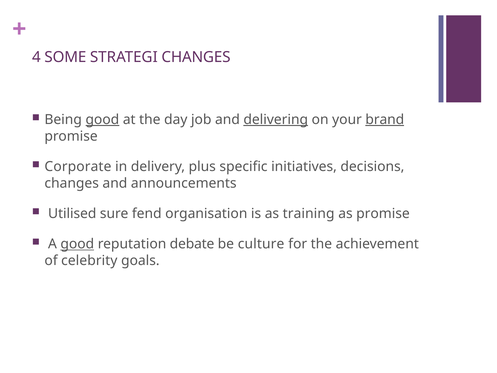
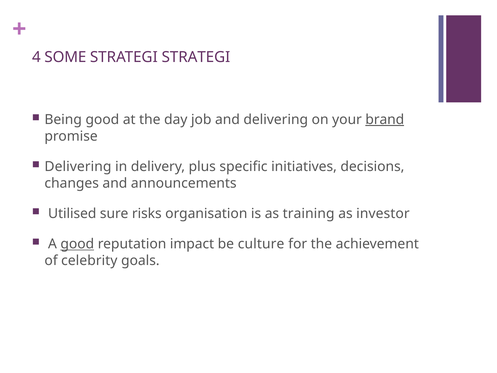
STRATEGI CHANGES: CHANGES -> STRATEGI (196, 57)
good underline: present -> none (102, 119)
delivering underline: present -> none (276, 119)
Corporate: Corporate -> Delivering (78, 166)
fend: fend -> risks (147, 213)
as promise: promise -> investor (383, 213)
debate: debate -> impact (192, 244)
